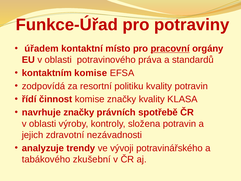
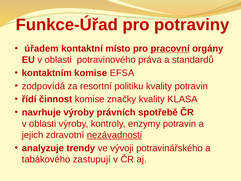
navrhuje značky: značky -> výroby (79, 112)
složena: složena -> enzymy (144, 124)
nezávadnosti underline: none -> present (114, 135)
zkušební: zkušební -> zastupují (92, 159)
